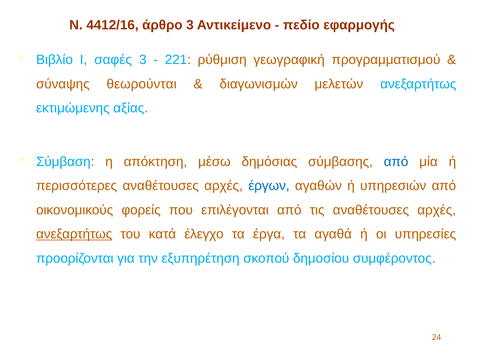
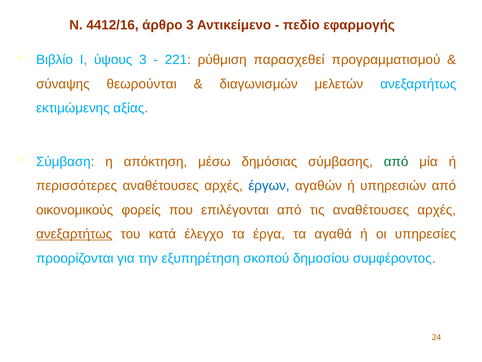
σαφές: σαφές -> ύψους (113, 60)
γεωγραφική: γεωγραφική -> παρασχεθεί (289, 60)
από colour: blue -> green (396, 161)
